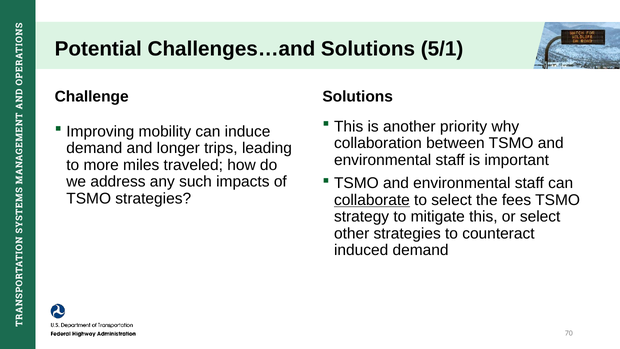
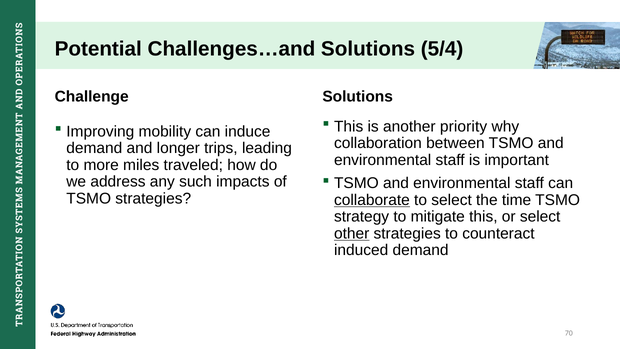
5/1: 5/1 -> 5/4 (442, 49)
fees: fees -> time (517, 200)
other underline: none -> present (352, 233)
